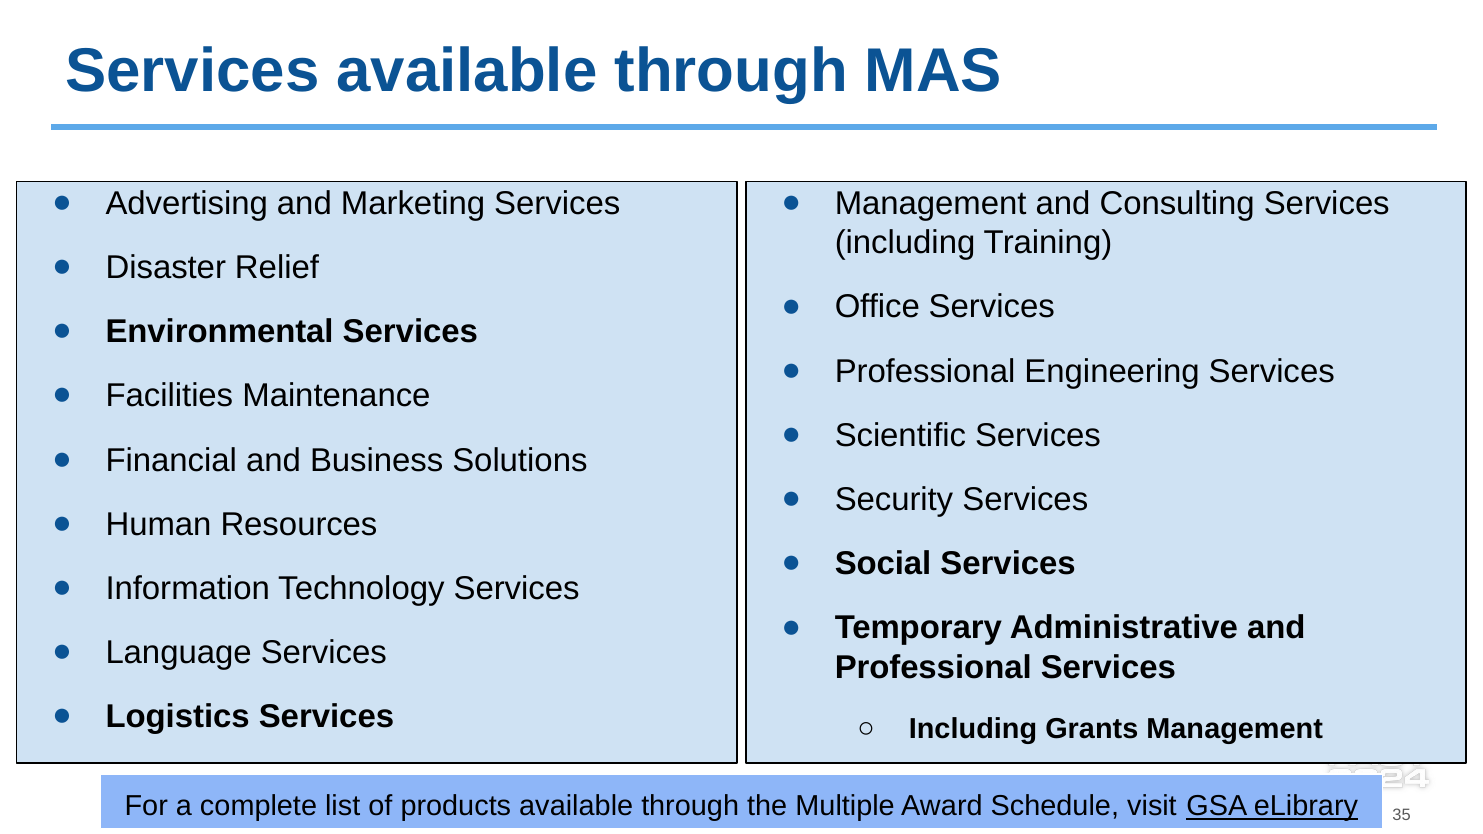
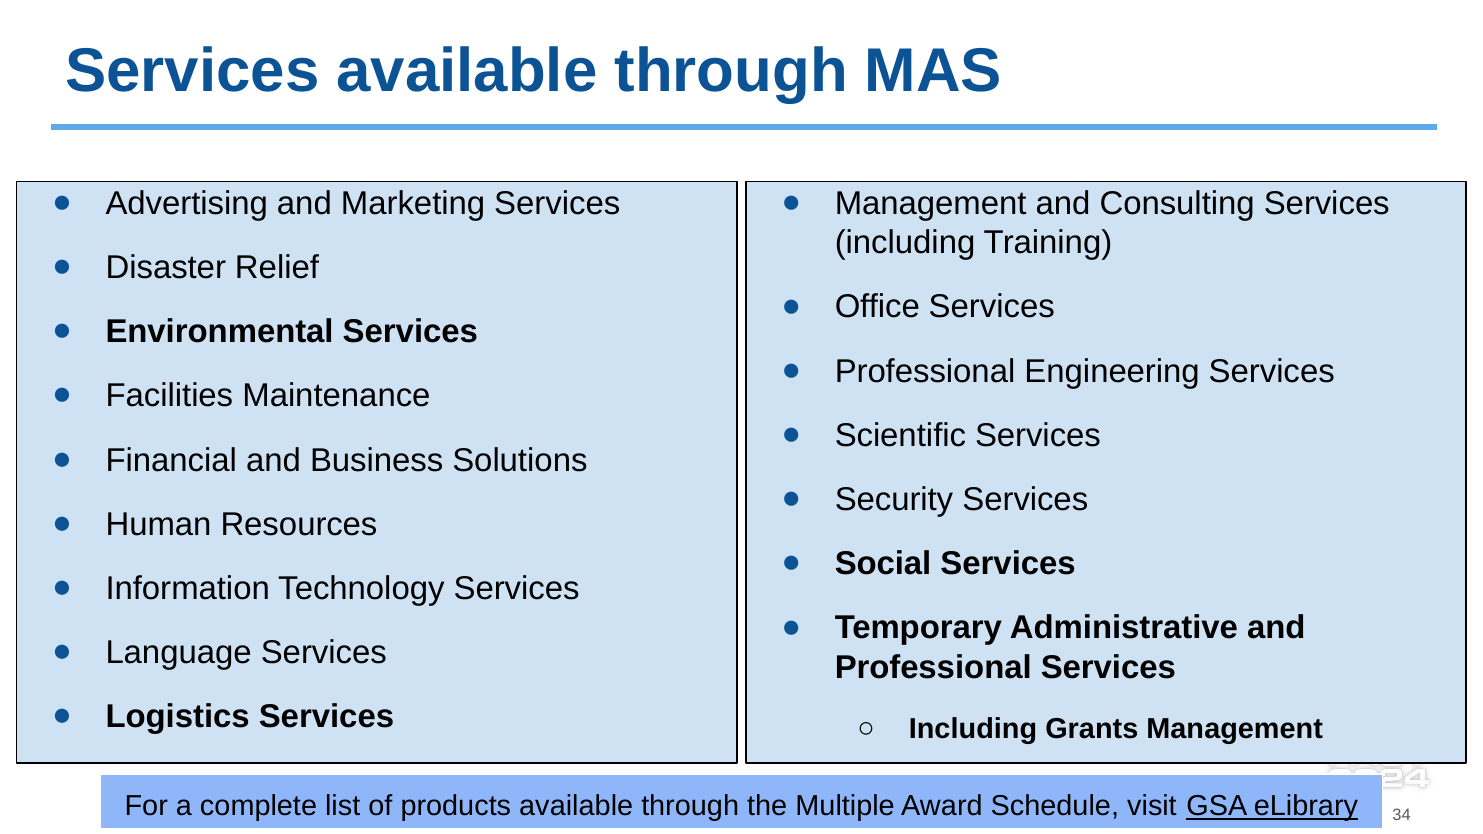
35: 35 -> 34 (1402, 816)
